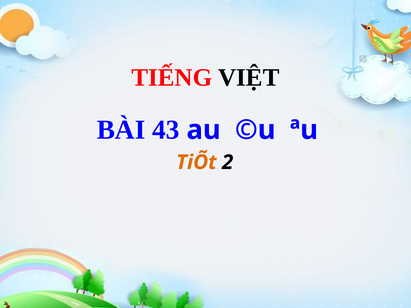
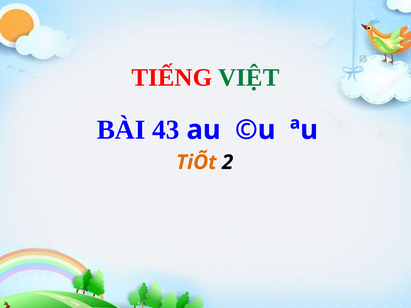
VIỆT colour: black -> green (249, 77)
